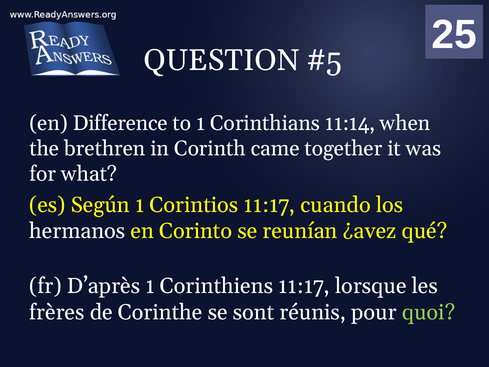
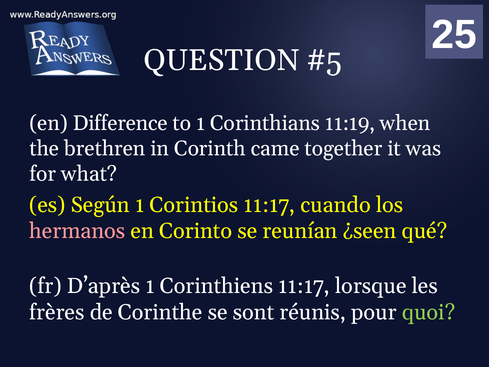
11:14: 11:14 -> 11:19 (350, 123)
hermanos colour: white -> pink (77, 231)
¿avez: ¿avez -> ¿seen (370, 231)
